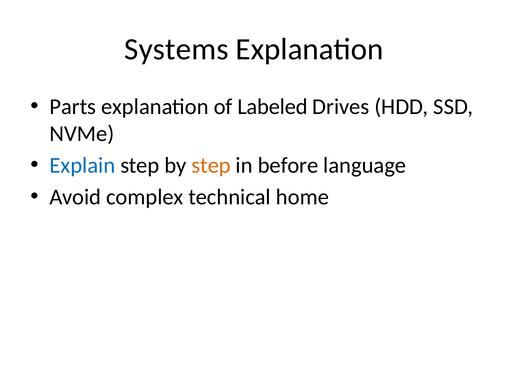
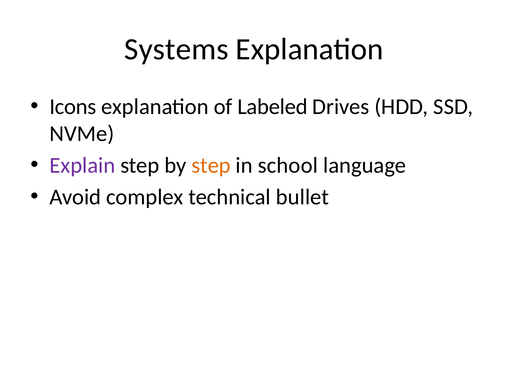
Parts: Parts -> Icons (73, 107)
Explain colour: blue -> purple (82, 165)
before: before -> school (288, 165)
home: home -> bullet (303, 197)
